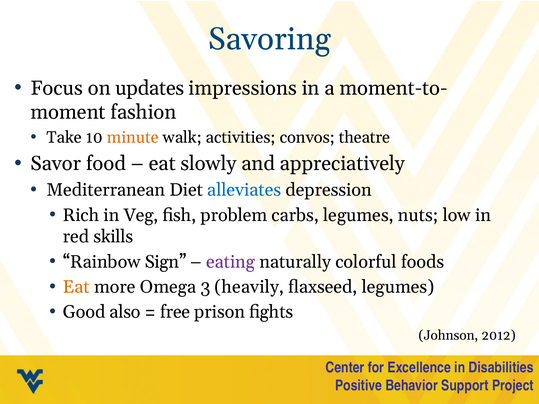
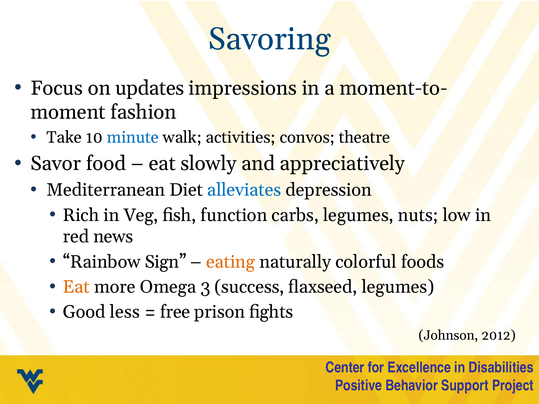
minute colour: orange -> blue (133, 137)
problem: problem -> function (234, 215)
skills: skills -> news (113, 237)
eating colour: purple -> orange (231, 262)
heavily: heavily -> success (249, 287)
also: also -> less (125, 312)
